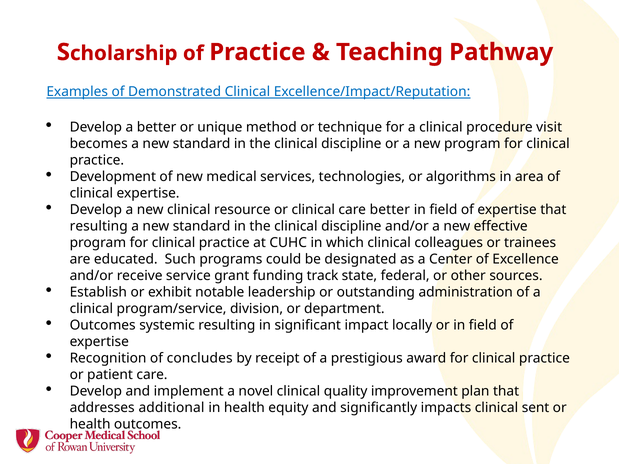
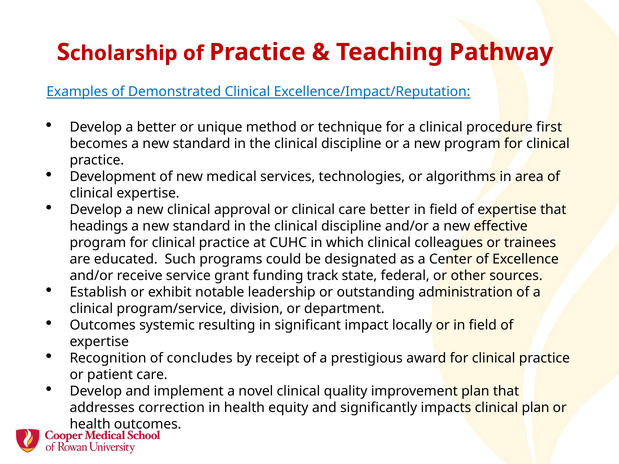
visit: visit -> first (549, 128)
resource: resource -> approval (242, 210)
resulting: resulting -> headings (99, 226)
additional: additional -> correction (172, 408)
clinical sent: sent -> plan (536, 408)
